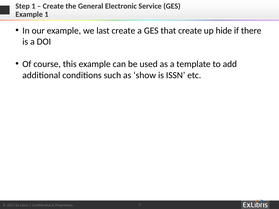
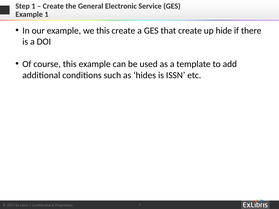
we last: last -> this (103, 31)
show: show -> hides (145, 75)
